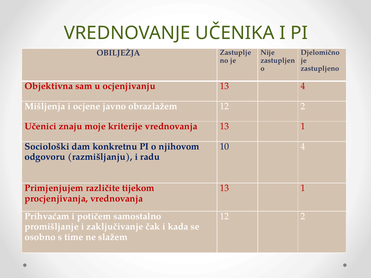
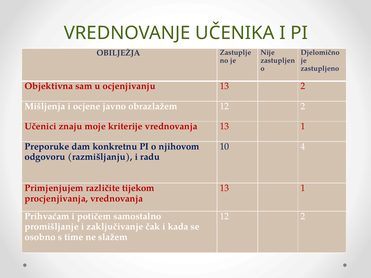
13 4: 4 -> 2 (303, 86)
Sociološki: Sociološki -> Preporuke (47, 147)
